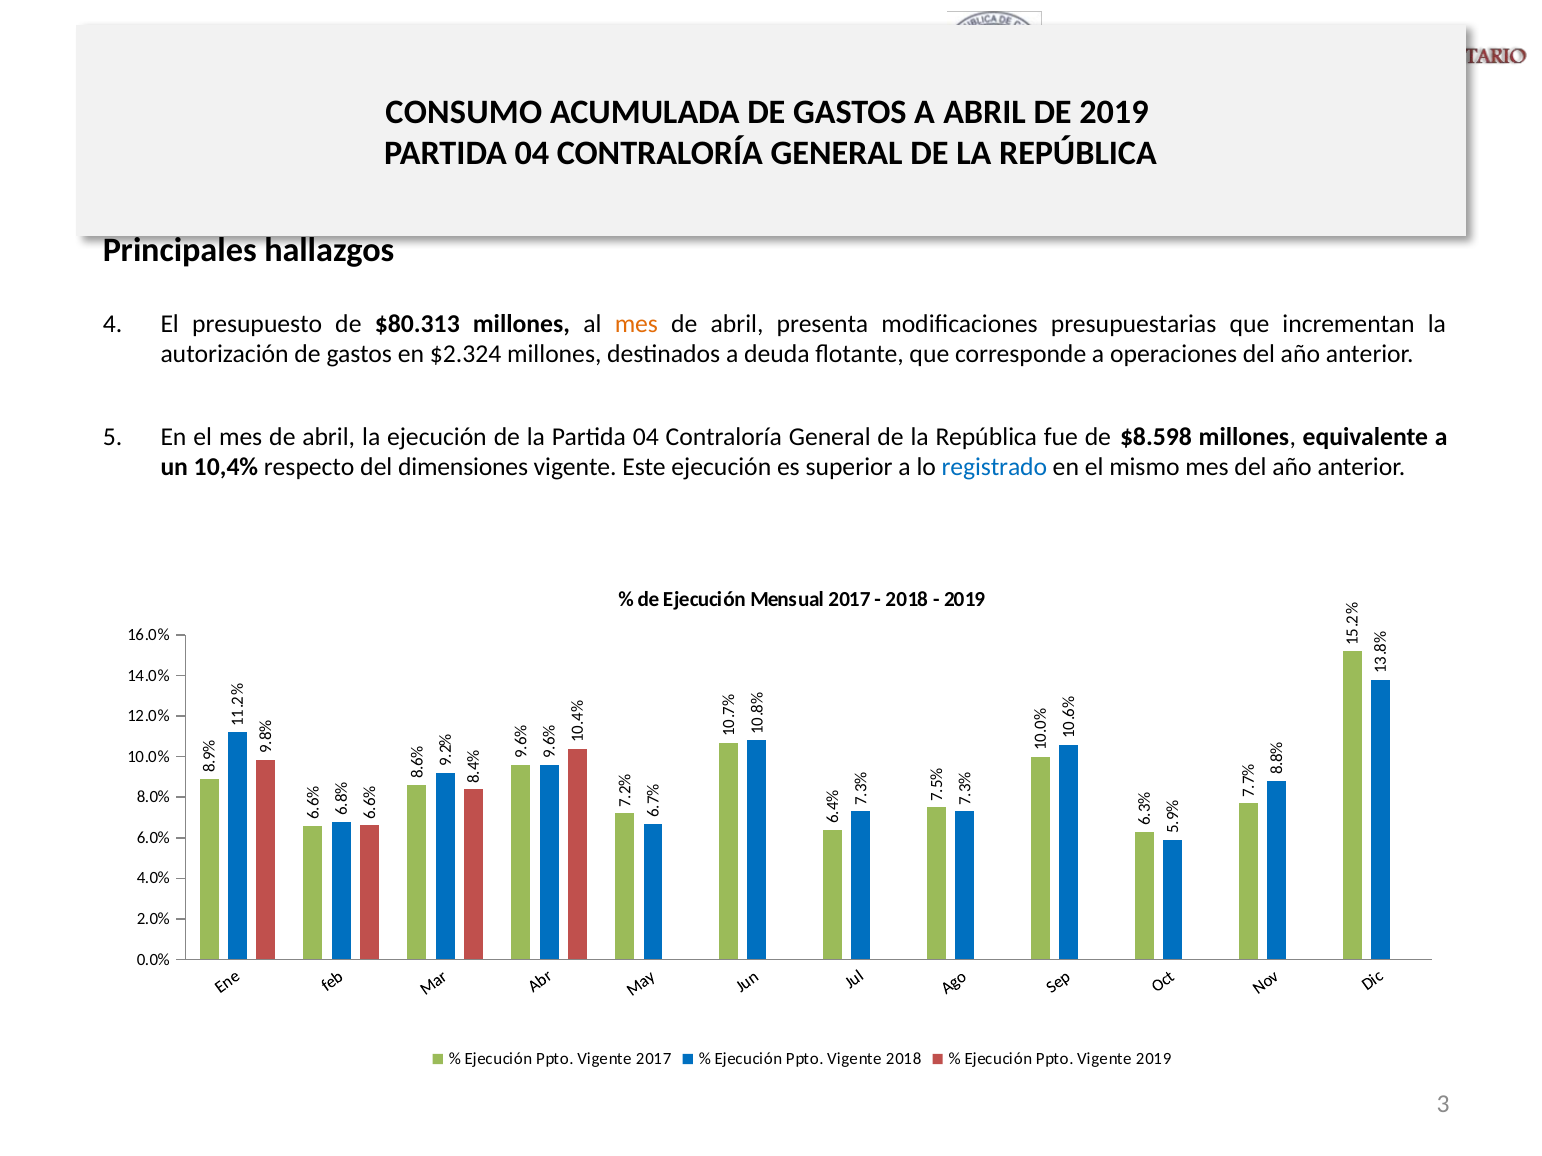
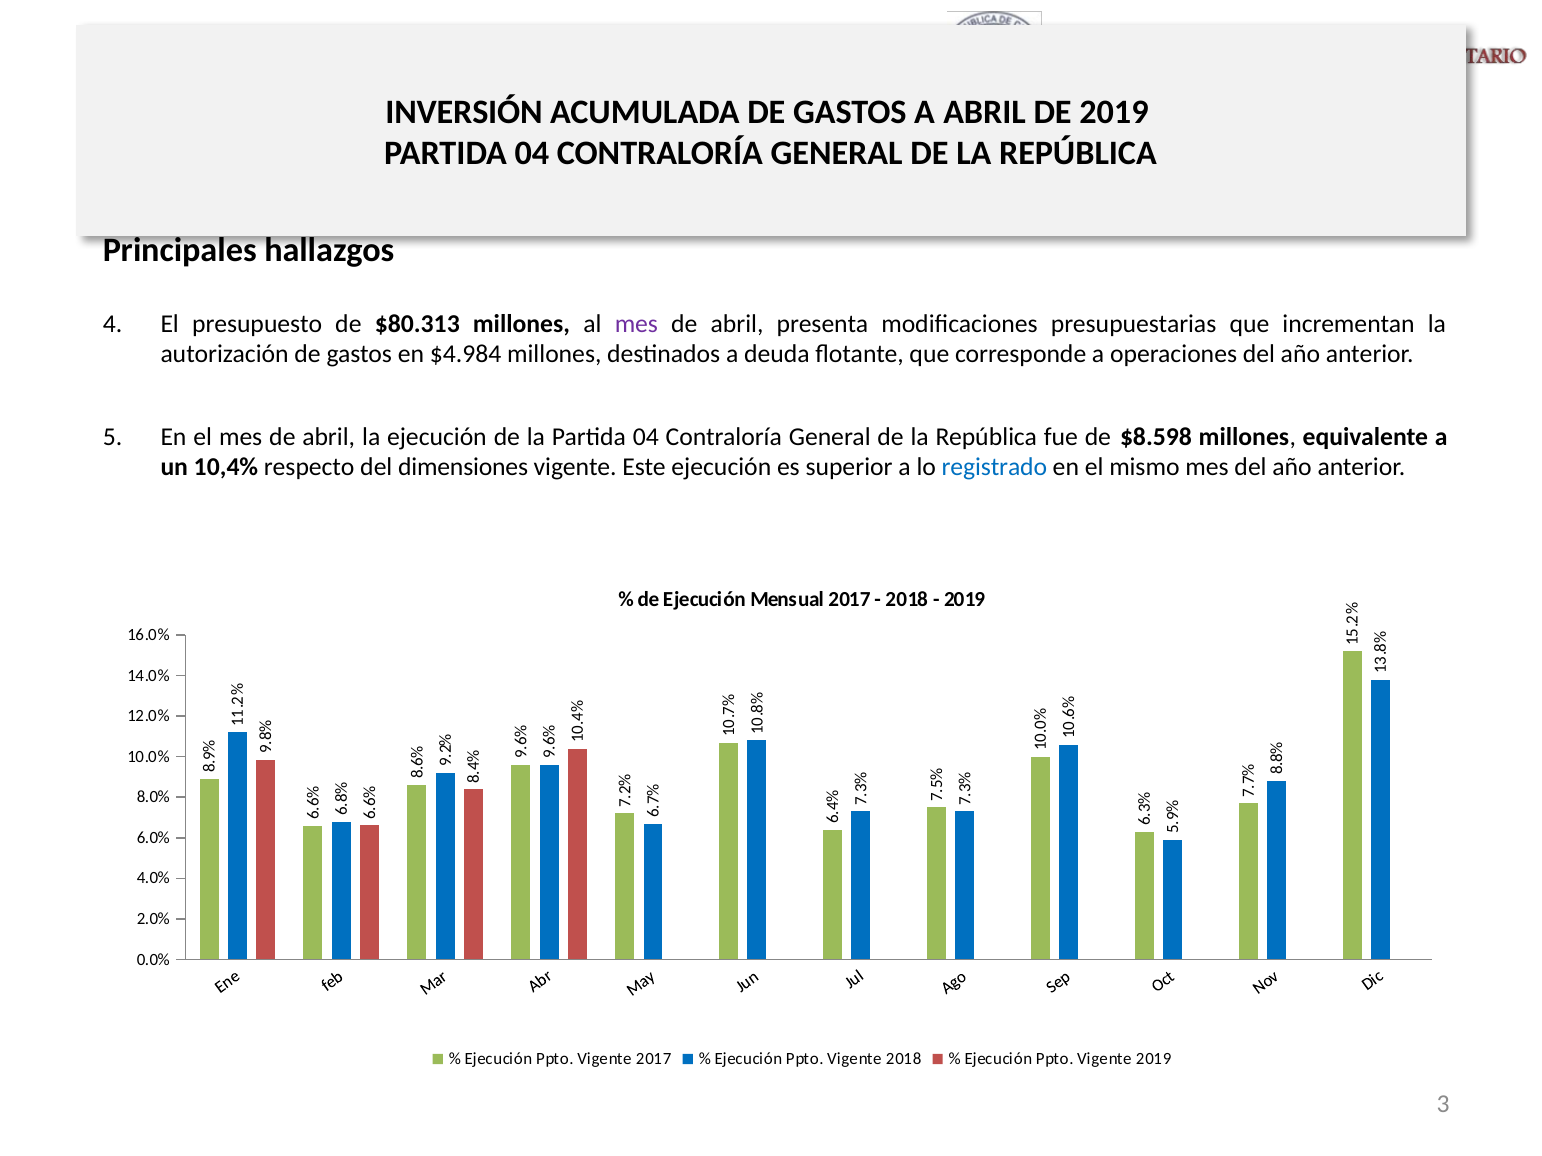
CONSUMO: CONSUMO -> INVERSIÓN (464, 112)
mes colour: orange -> purple (636, 324)
$2.324: $2.324 -> $4.984 (466, 355)
